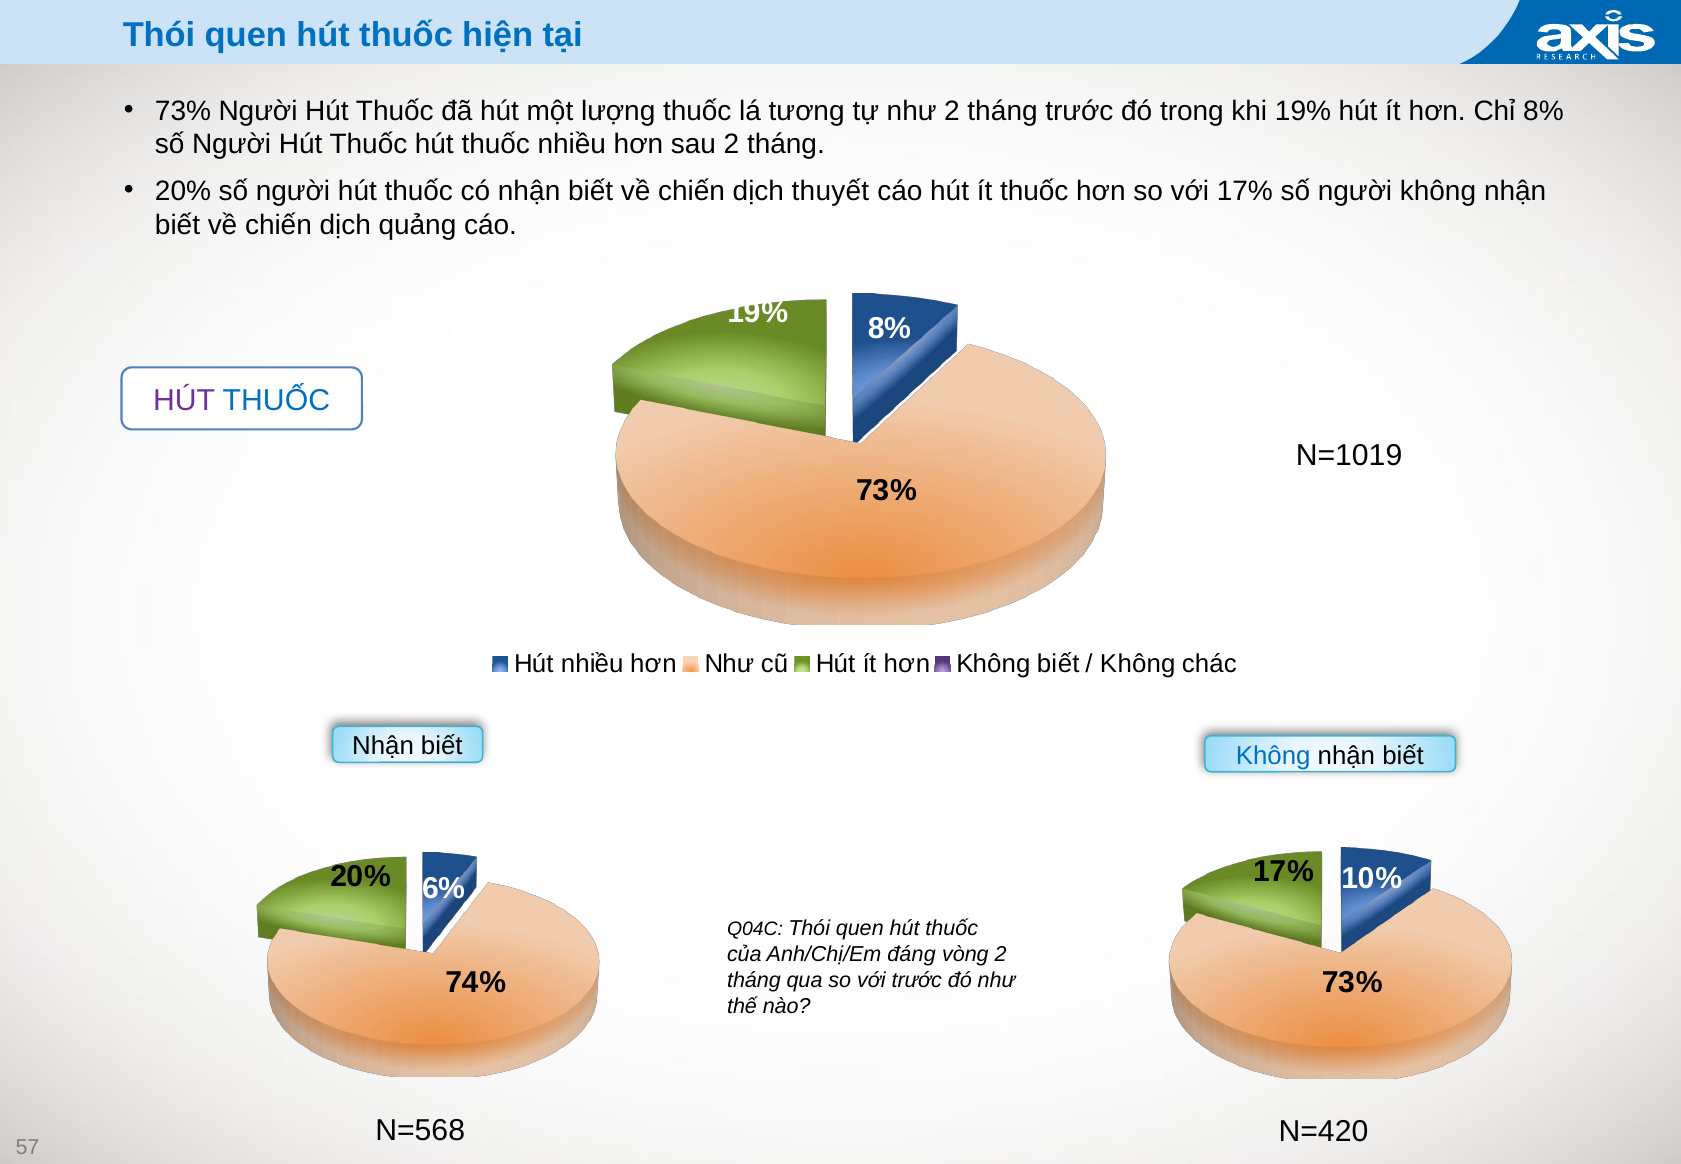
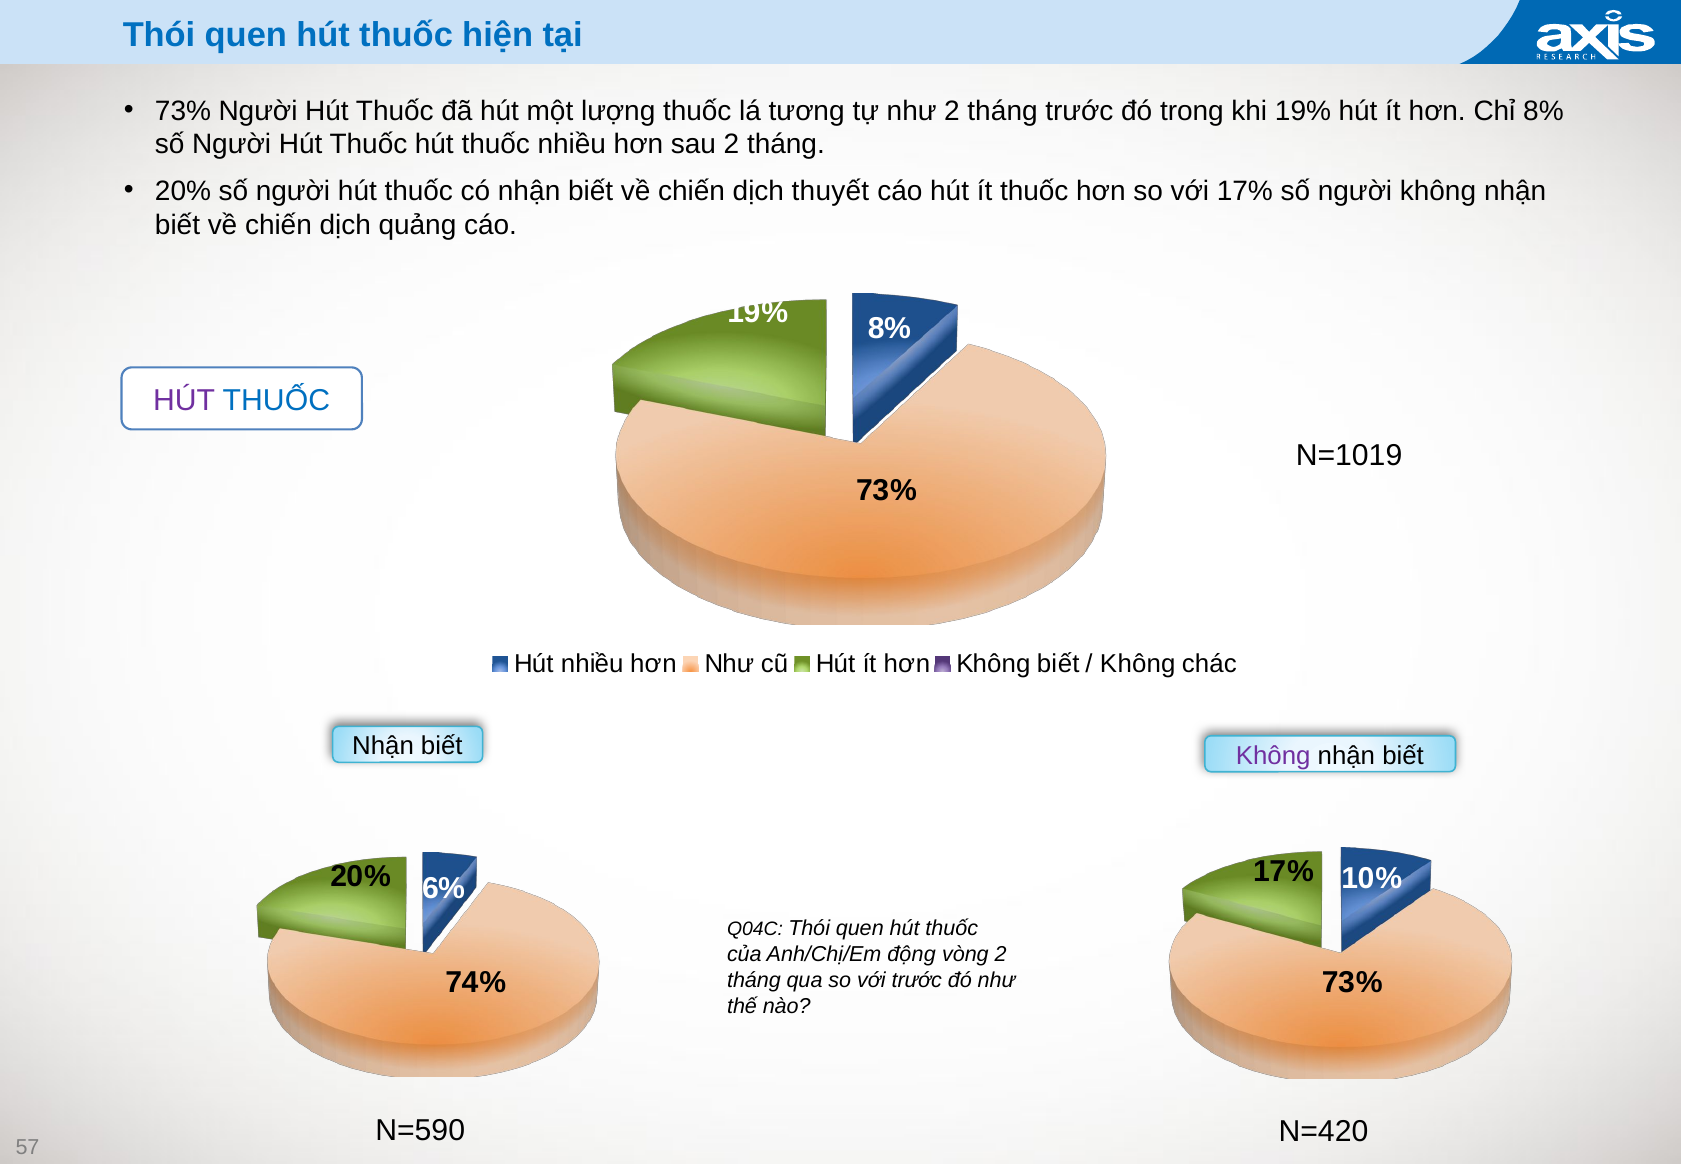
Không colour: blue -> purple (1273, 755)
đáng: đáng -> động (912, 954)
N=568: N=568 -> N=590 (420, 1130)
